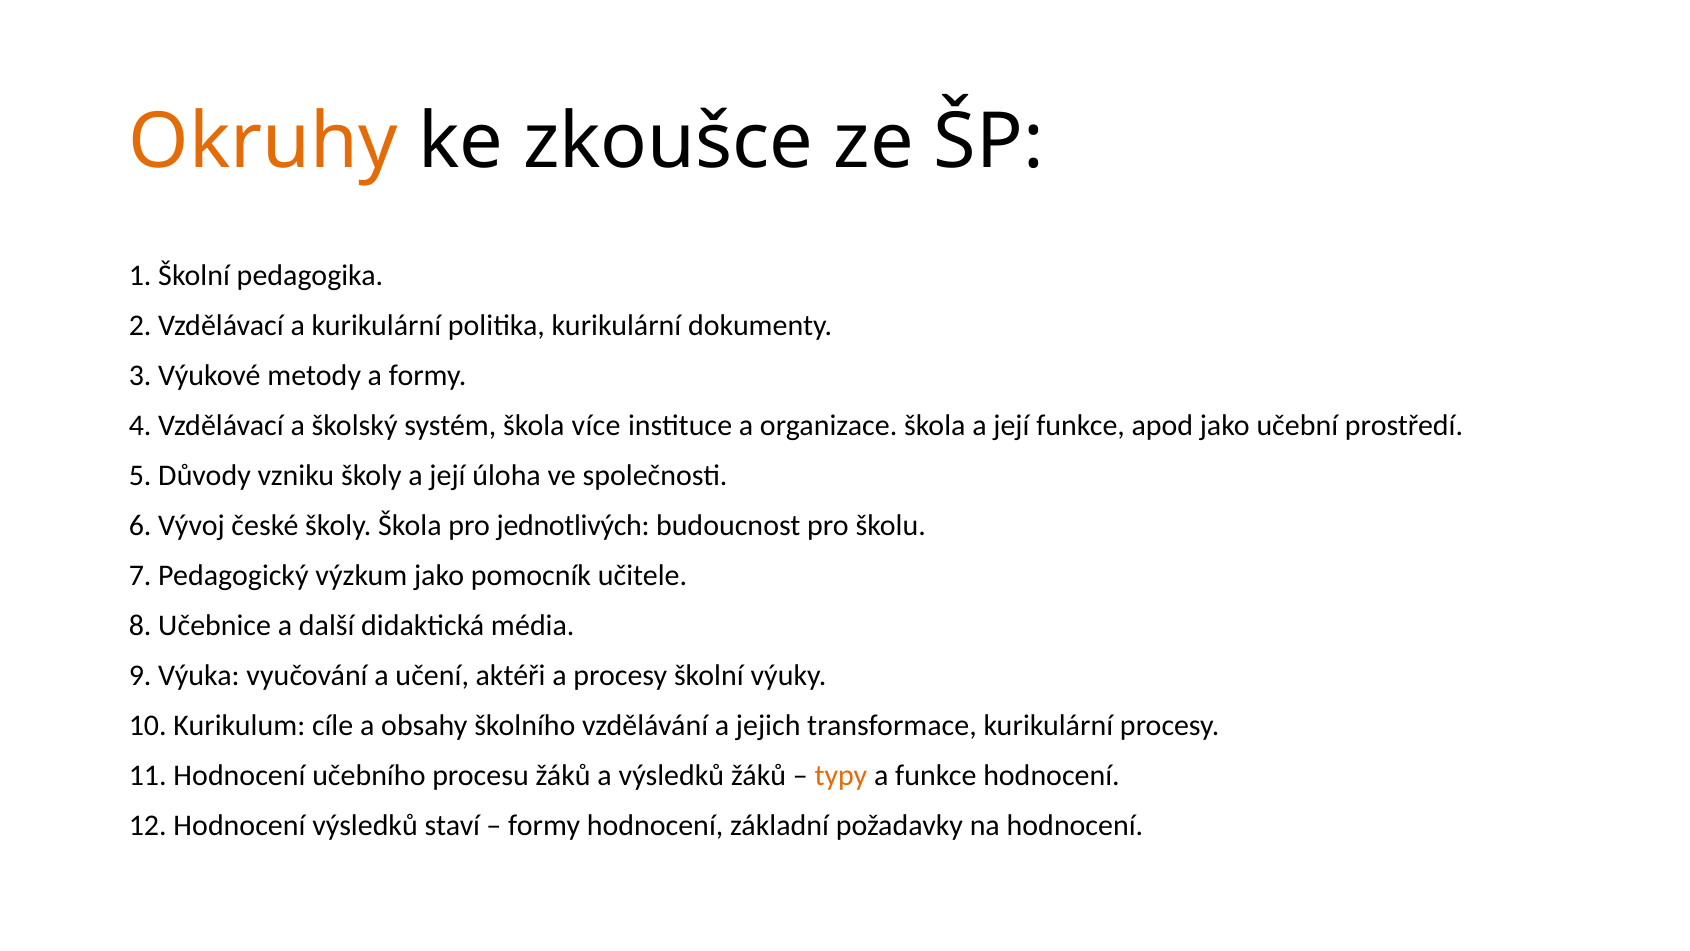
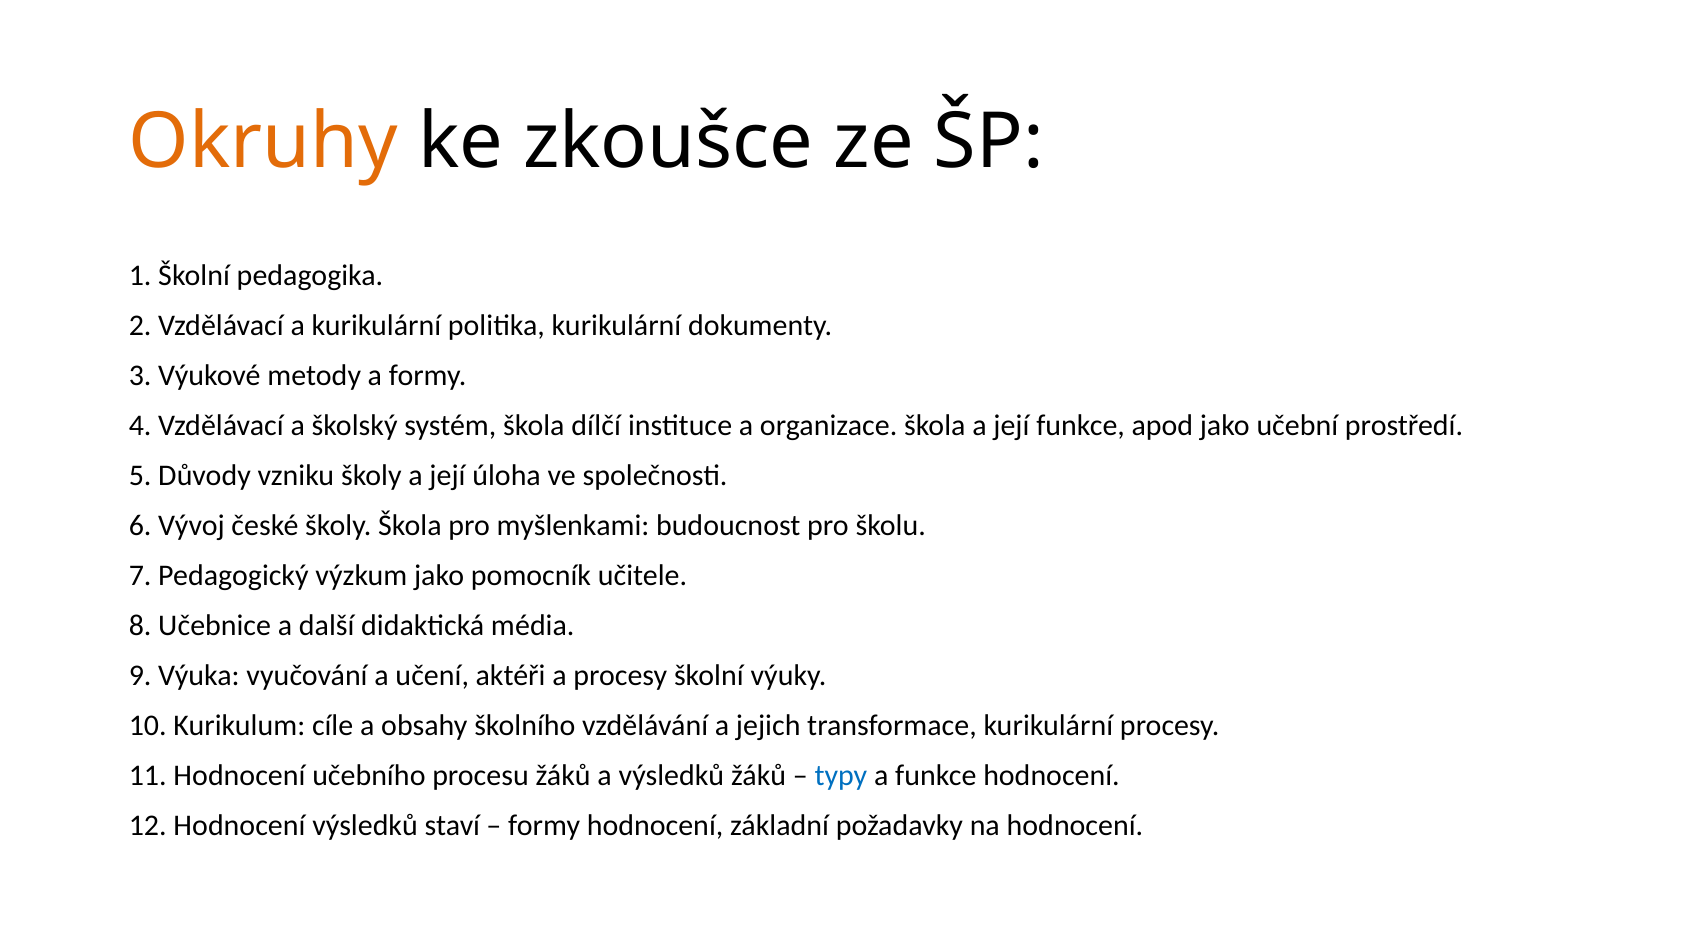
více: více -> dílčí (596, 425)
jednotlivých: jednotlivých -> myšlenkami (573, 525)
typy colour: orange -> blue (841, 775)
